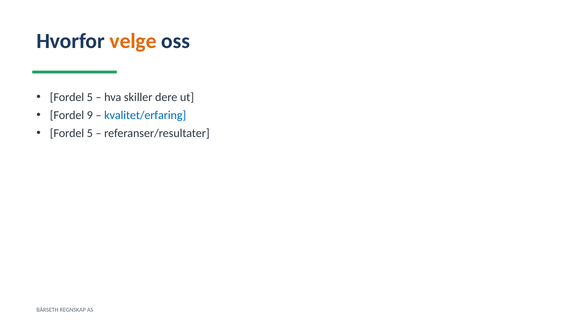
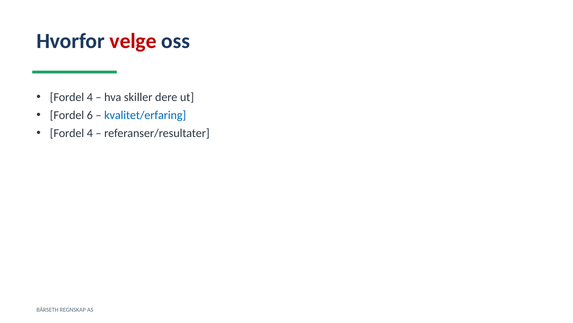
velge colour: orange -> red (133, 41)
5: 5 -> 4 (90, 97)
9: 9 -> 6 (90, 115)
5: 5 -> 4 (90, 133)
